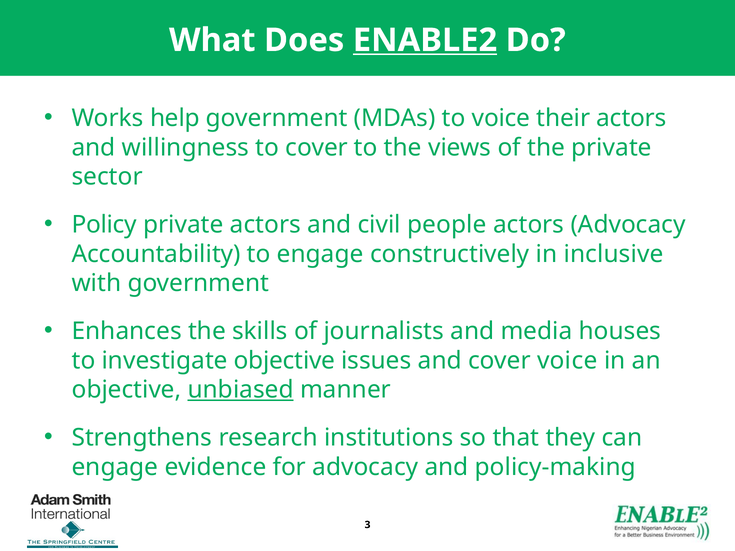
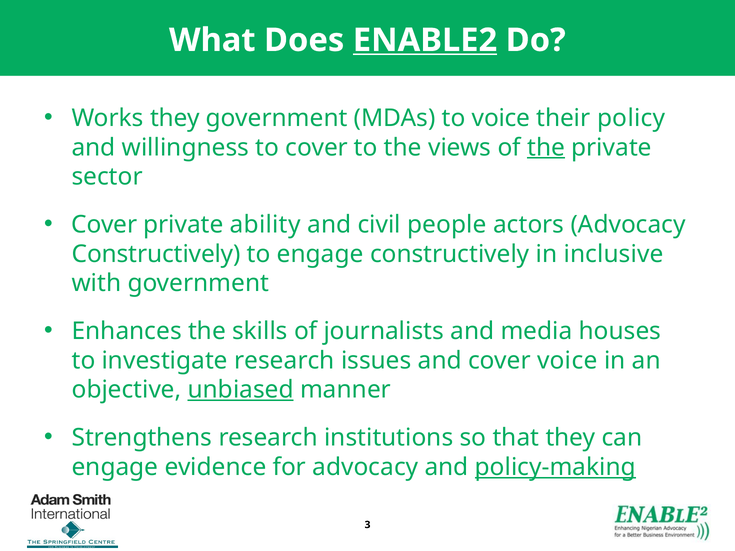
Works help: help -> they (175, 118)
their actors: actors -> policy (631, 118)
the underline: none -> present (546, 148)
Policy: Policy -> Cover (104, 225)
private actors: actors -> ability (265, 225)
Accountability: Accountability -> Constructively (156, 254)
investigate objective: objective -> research (284, 361)
policy-making underline: none -> present (555, 467)
